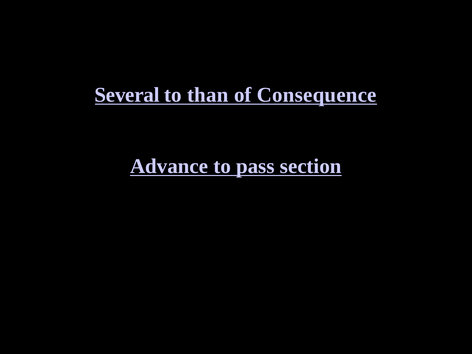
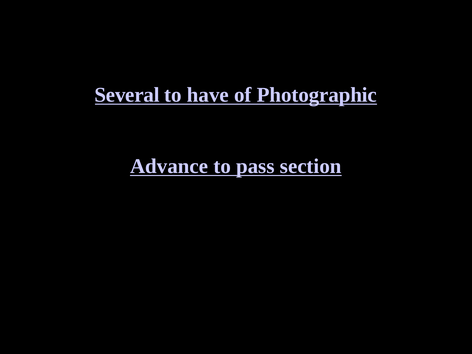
than: than -> have (208, 95)
Consequence: Consequence -> Photographic (317, 95)
